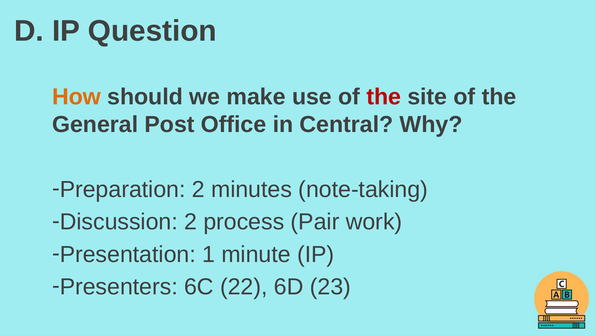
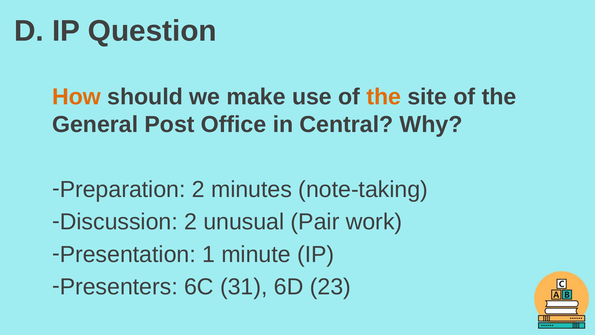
the colour: red -> orange (384, 97)
process: process -> unusual (244, 222)
22: 22 -> 31 (244, 287)
